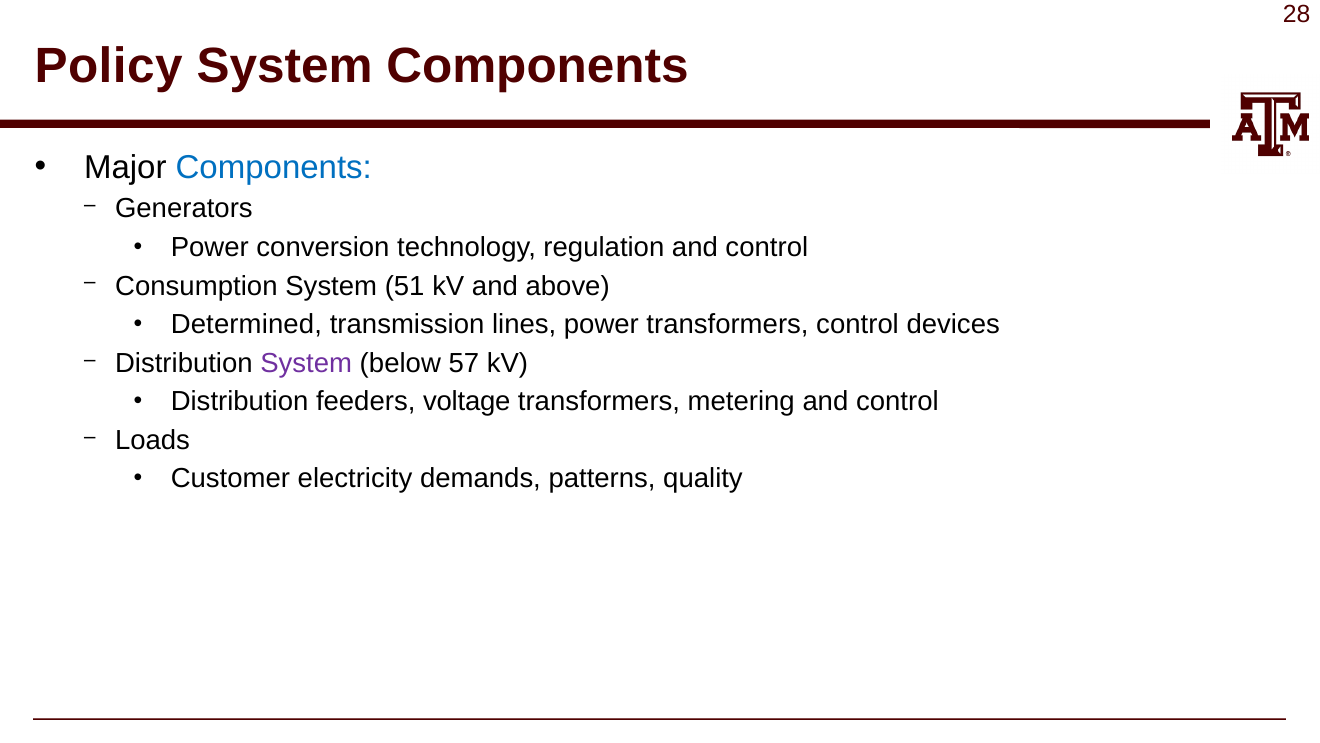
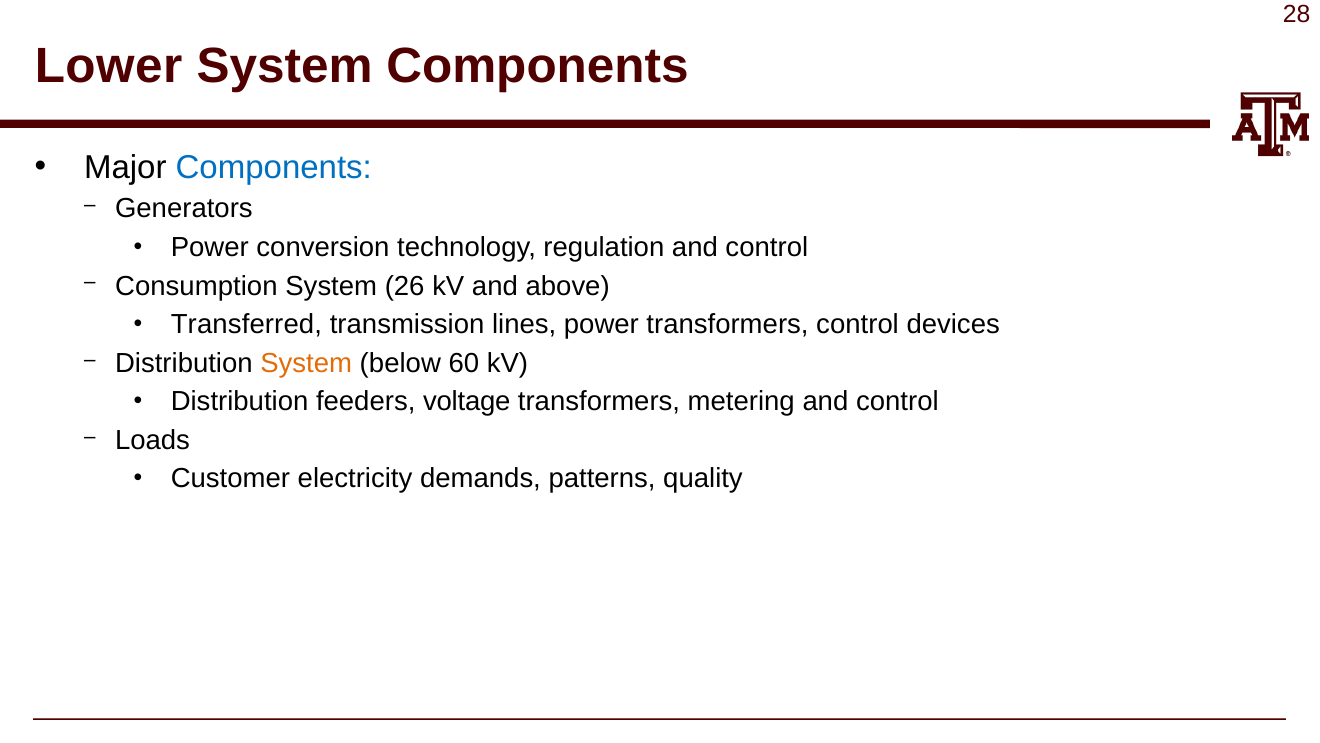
Policy: Policy -> Lower (109, 66)
51: 51 -> 26 (405, 286)
Determined: Determined -> Transferred (246, 324)
System colour: purple -> orange (306, 363)
57: 57 -> 60 (464, 363)
